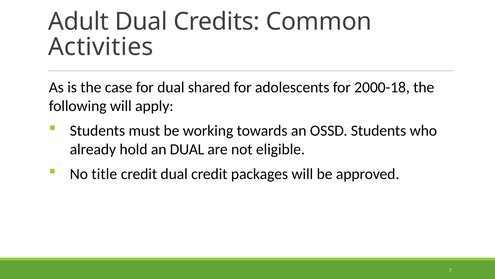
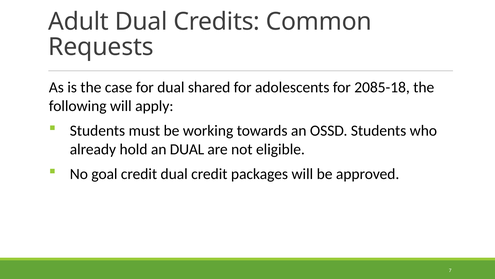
Activities: Activities -> Requests (101, 47)
2000-18: 2000-18 -> 2085-18 (382, 87)
title: title -> goal (104, 174)
